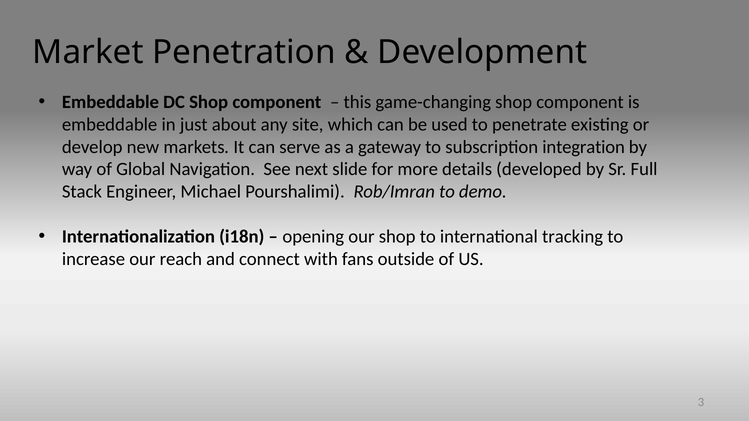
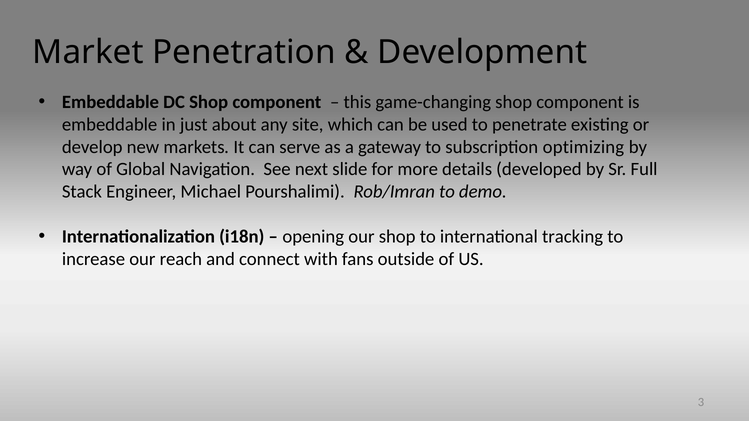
integration: integration -> optimizing (583, 147)
